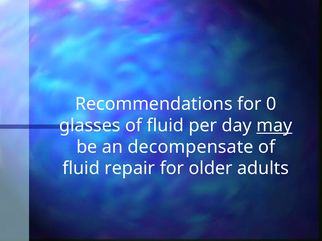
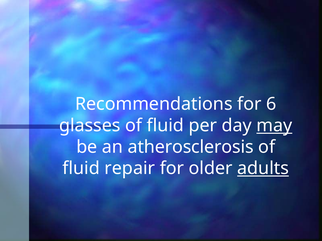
0: 0 -> 6 (271, 104)
decompensate: decompensate -> atherosclerosis (191, 147)
adults underline: none -> present (263, 169)
